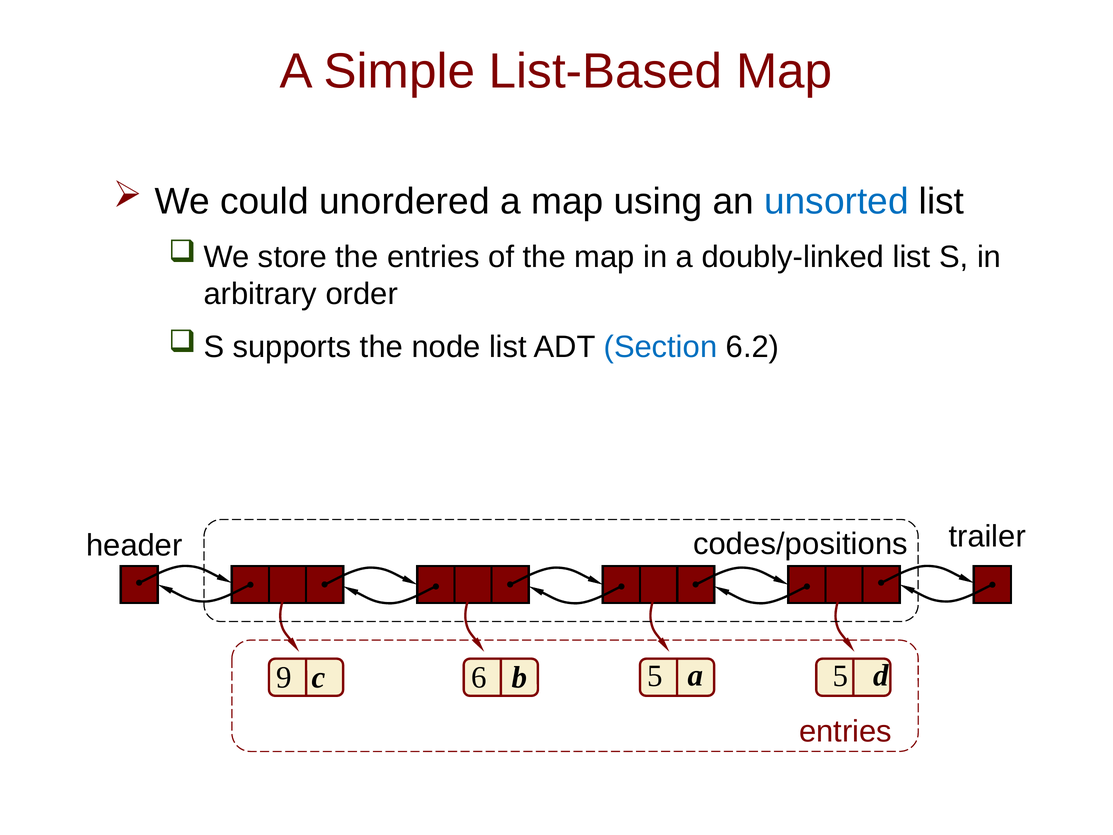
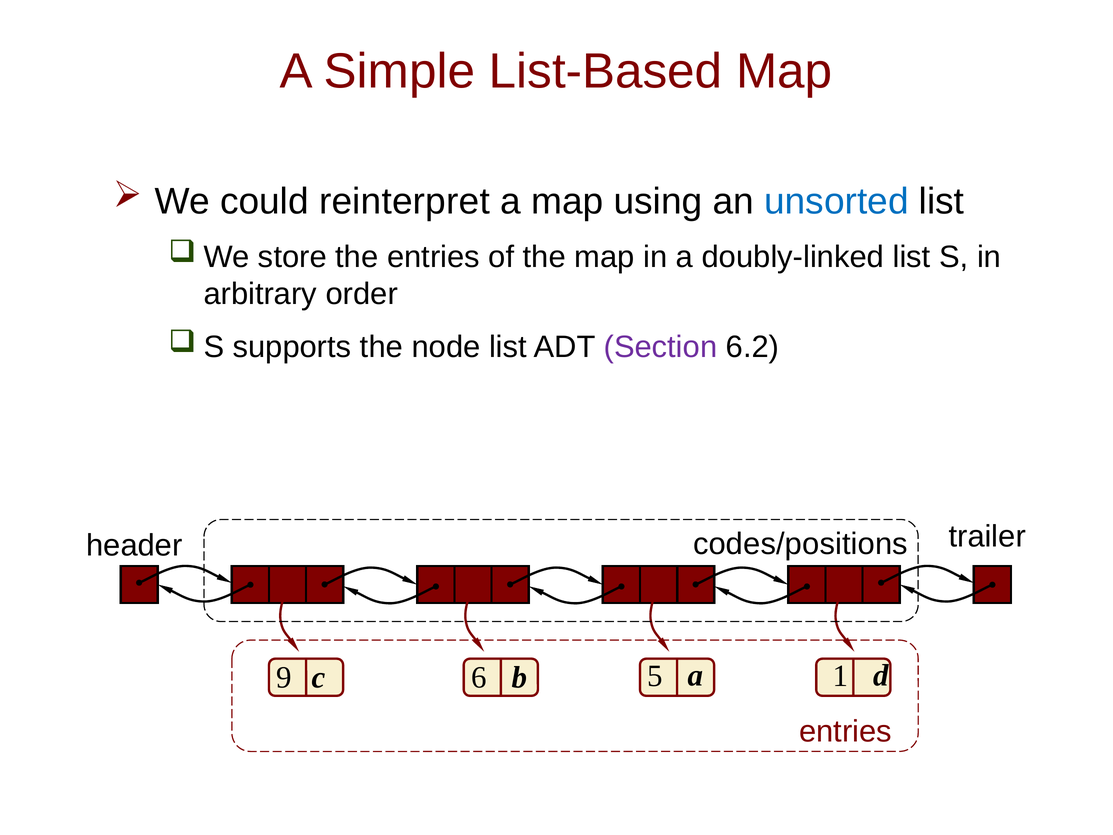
unordered: unordered -> reinterpret (404, 201)
Section colour: blue -> purple (660, 347)
a 5: 5 -> 1 (841, 676)
